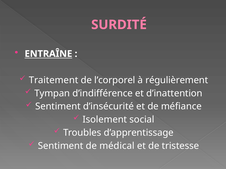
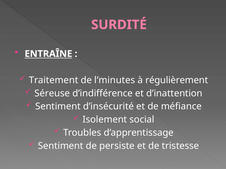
l’corporel: l’corporel -> l’minutes (115, 80)
Tympan: Tympan -> Séreuse (52, 94)
médical: médical -> persiste (117, 146)
